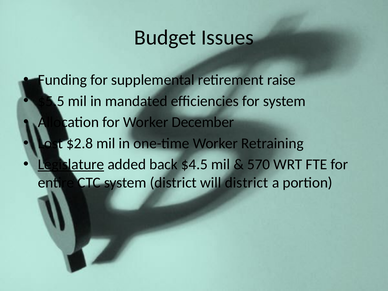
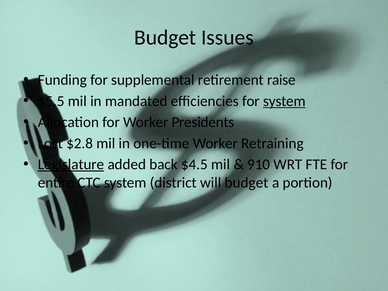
system underline: none -> present (284, 101)
December: December -> Presidents (203, 122)
570: 570 -> 910 (259, 165)
will district: district -> budget (247, 183)
